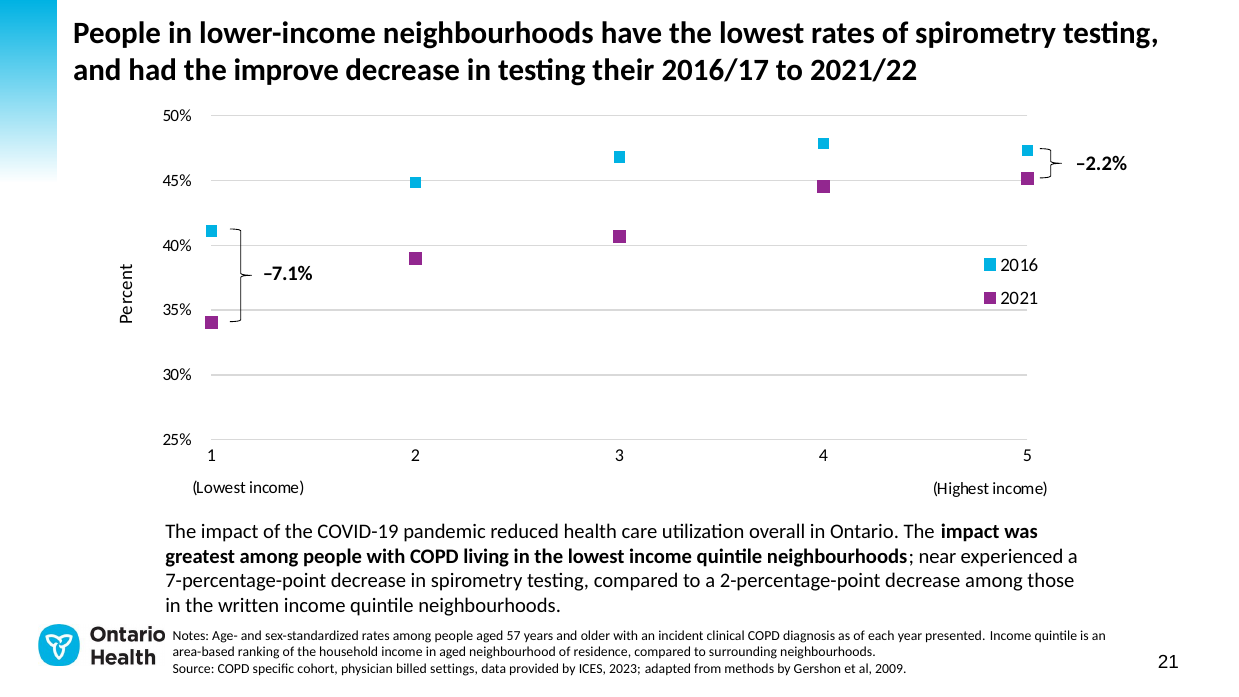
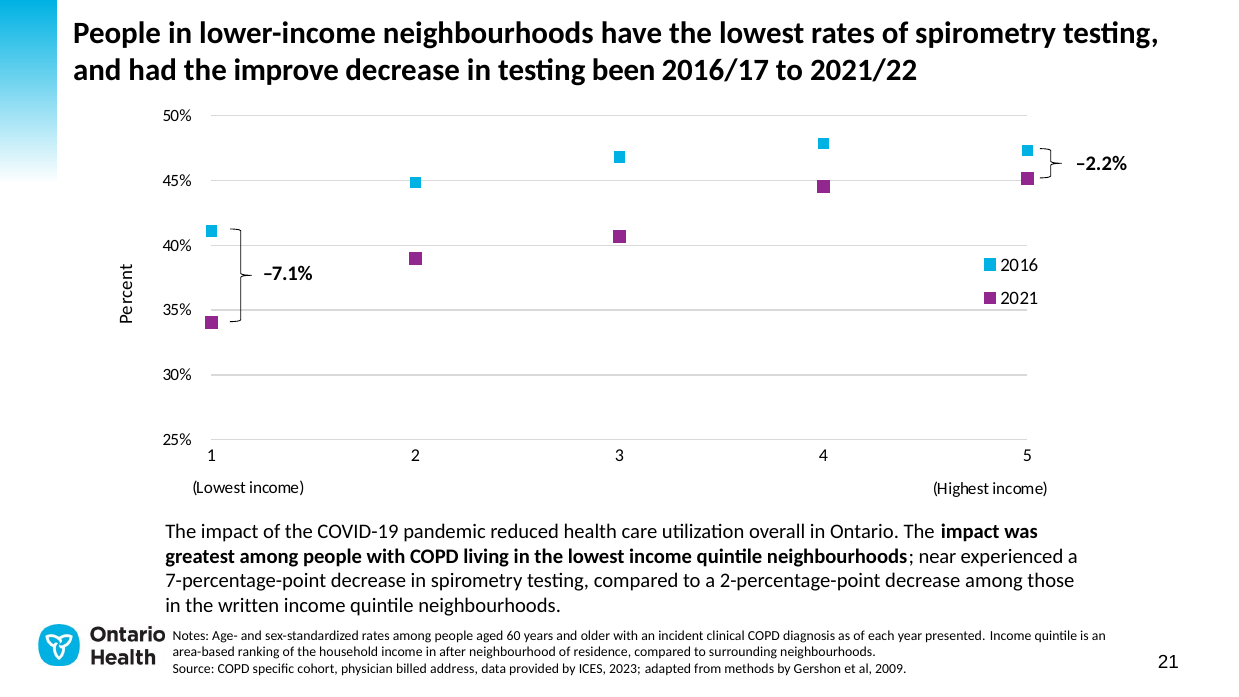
their: their -> been (624, 70)
57: 57 -> 60 (514, 635)
in aged: aged -> after (453, 652)
settings: settings -> address (454, 668)
